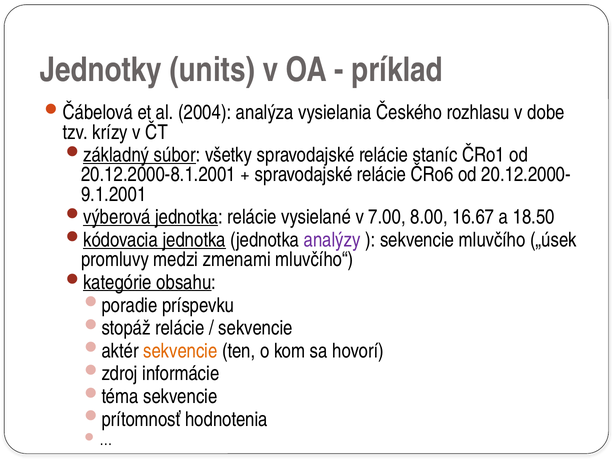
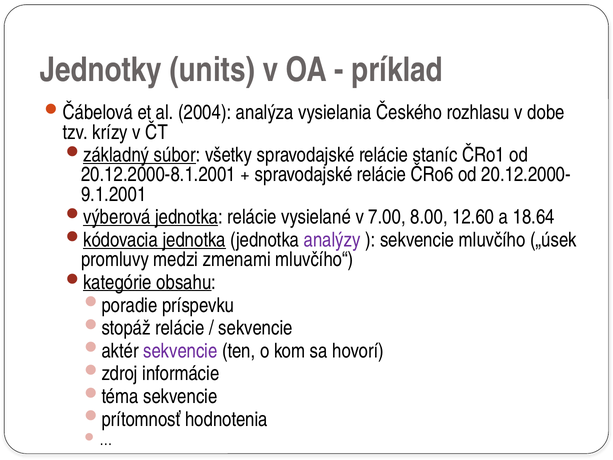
16.67: 16.67 -> 12.60 (473, 217)
18.50: 18.50 -> 18.64 (534, 217)
sekvencie colour: orange -> purple (180, 351)
